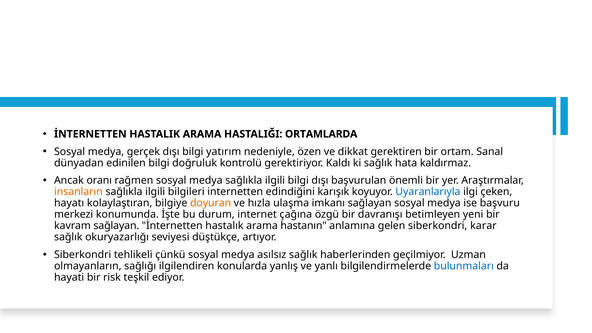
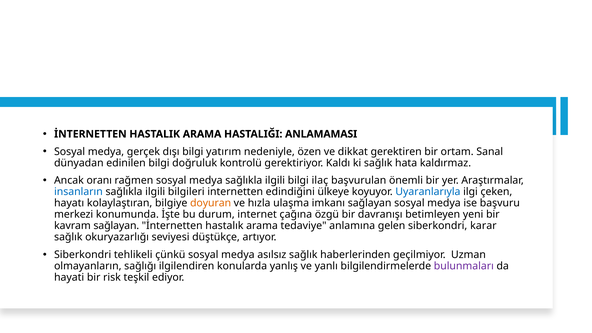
ORTAMLARDA: ORTAMLARDA -> ANLAMAMASI (321, 134)
bilgi dışı: dışı -> ilaç (320, 180)
insanların colour: orange -> blue (78, 192)
karışık: karışık -> ülkeye (333, 192)
hastanın: hastanın -> tedaviye (303, 226)
bulunmaları colour: blue -> purple (464, 266)
